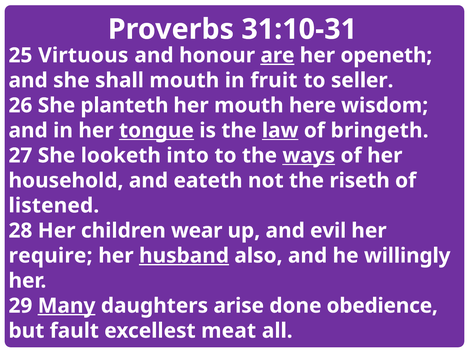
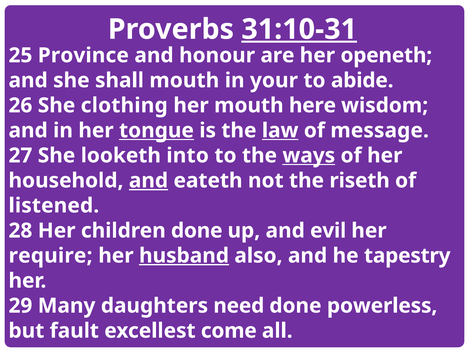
31:10-31 underline: none -> present (299, 29)
Virtuous: Virtuous -> Province (83, 55)
are underline: present -> none (277, 55)
fruit: fruit -> your (274, 80)
seller: seller -> abide (362, 80)
planteth: planteth -> clothing (124, 105)
bringeth: bringeth -> message (380, 130)
and underline: none -> present (148, 180)
children wear: wear -> done (197, 230)
willingly: willingly -> tapestry (407, 256)
Many underline: present -> none (67, 306)
arise: arise -> need (239, 306)
obedience: obedience -> powerless (382, 306)
meat: meat -> come (229, 331)
